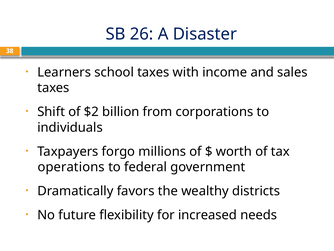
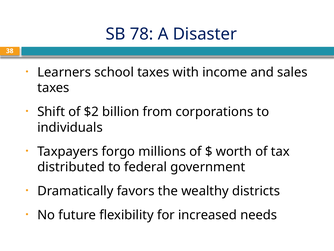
26: 26 -> 78 (142, 34)
operations: operations -> distributed (71, 167)
